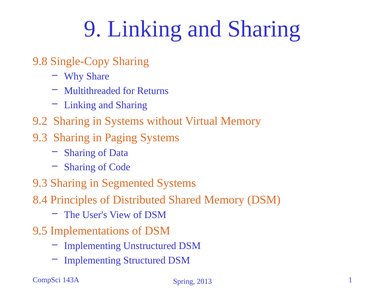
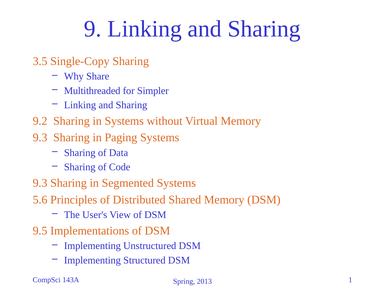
9.8: 9.8 -> 3.5 (40, 61)
Returns: Returns -> Simpler (153, 91)
8.4: 8.4 -> 5.6 (40, 199)
